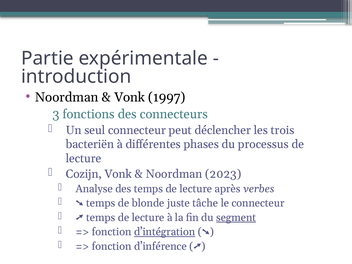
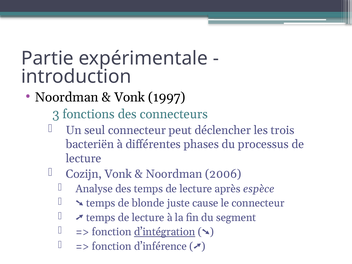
2023: 2023 -> 2006 (223, 174)
verbes: verbes -> espèce (259, 189)
tâche: tâche -> cause (205, 203)
segment underline: present -> none (236, 218)
